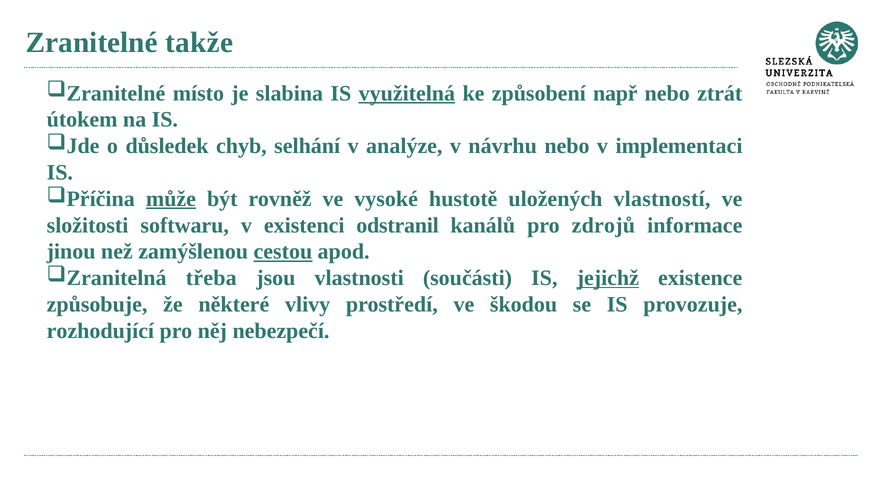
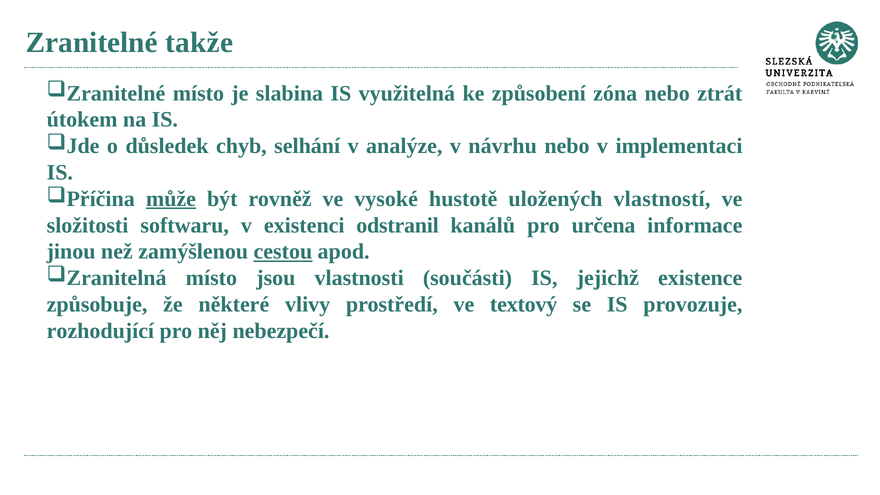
využitelná underline: present -> none (407, 93)
např: např -> zóna (615, 93)
zdrojů: zdrojů -> určena (604, 225)
třeba: třeba -> místo (211, 278)
jejichž underline: present -> none (608, 278)
škodou: škodou -> textový (524, 305)
